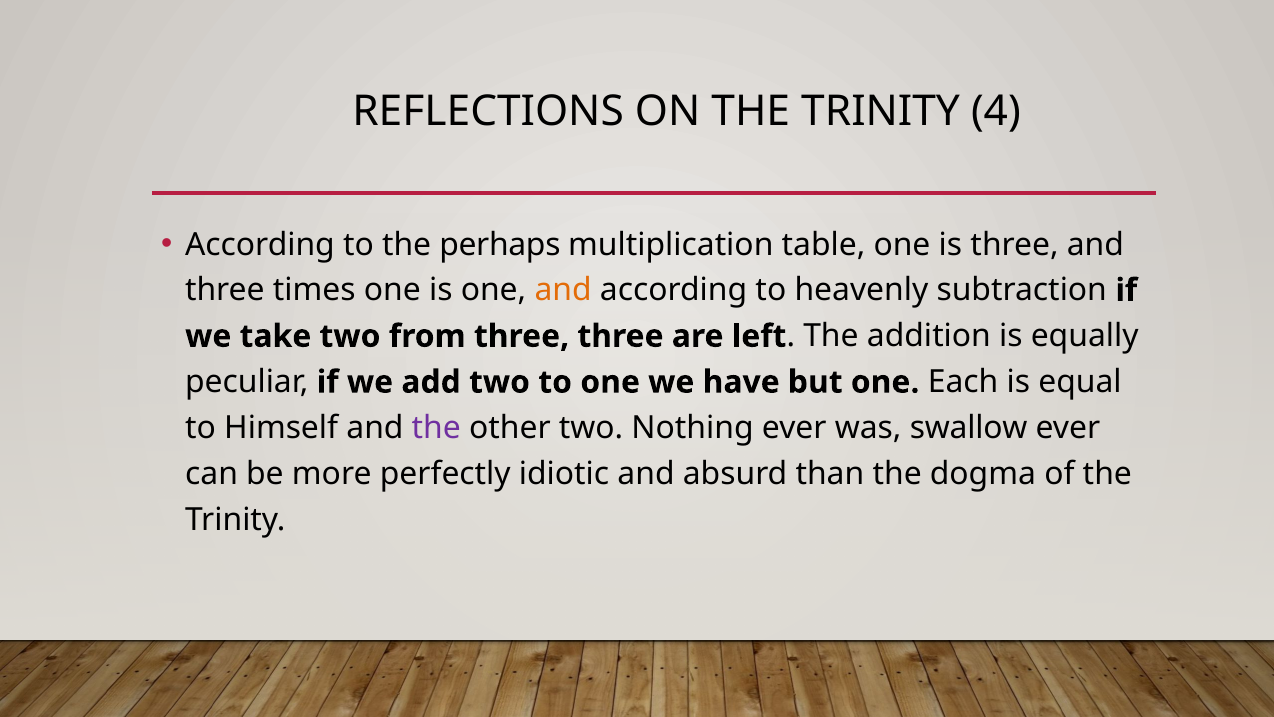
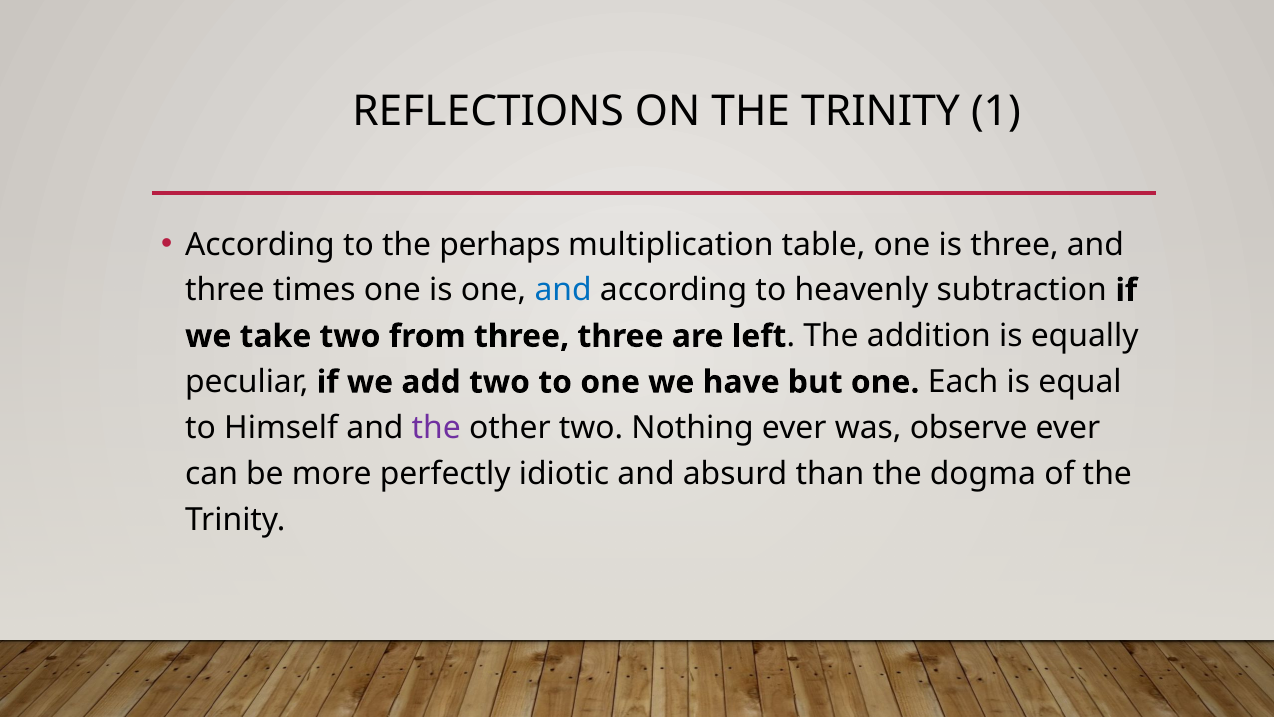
4: 4 -> 1 (996, 112)
and colour: orange -> blue (563, 290)
swallow: swallow -> observe (969, 428)
